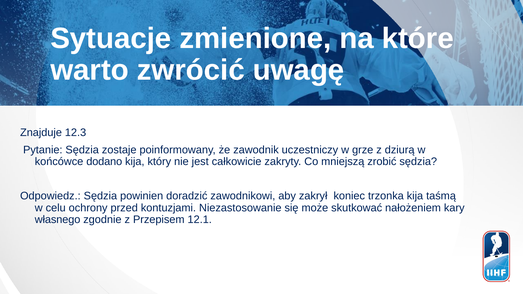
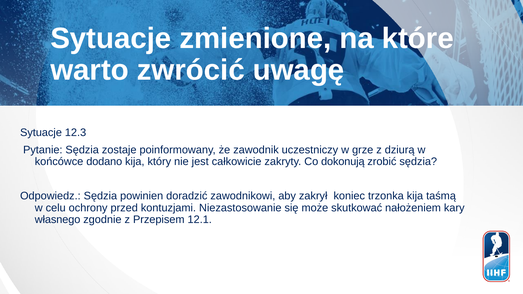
Znajduje: Znajduje -> Sytuacje (41, 133)
mniejszą: mniejszą -> dokonują (343, 162)
